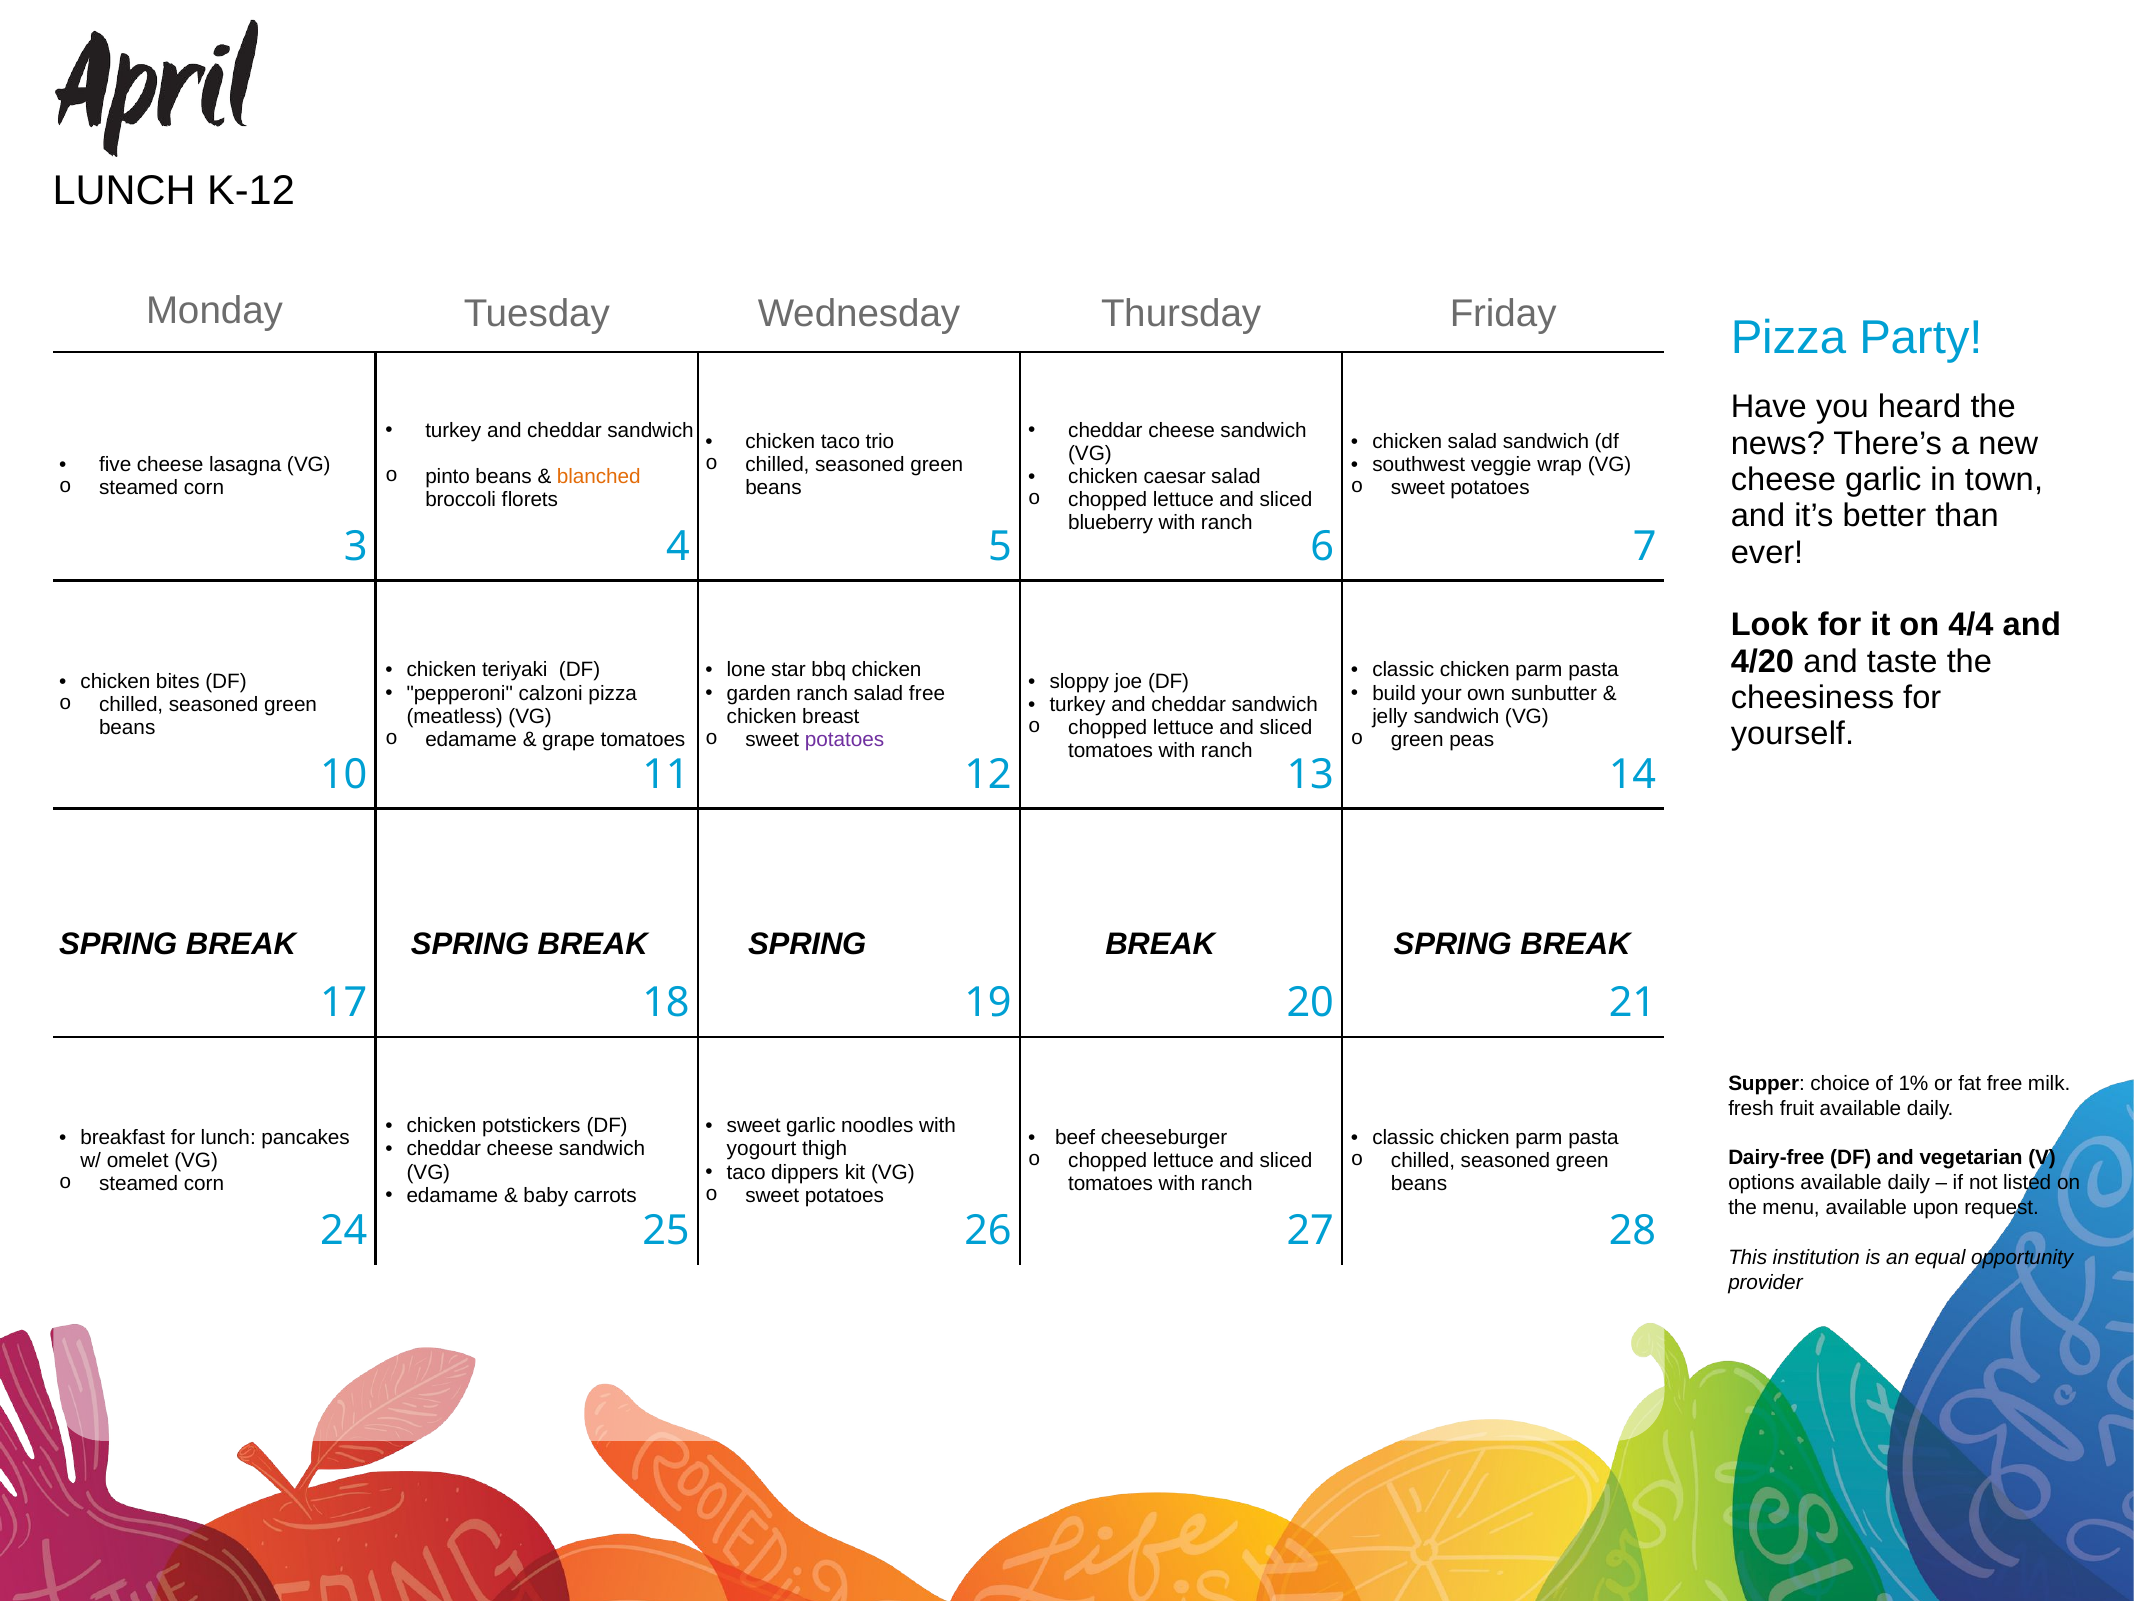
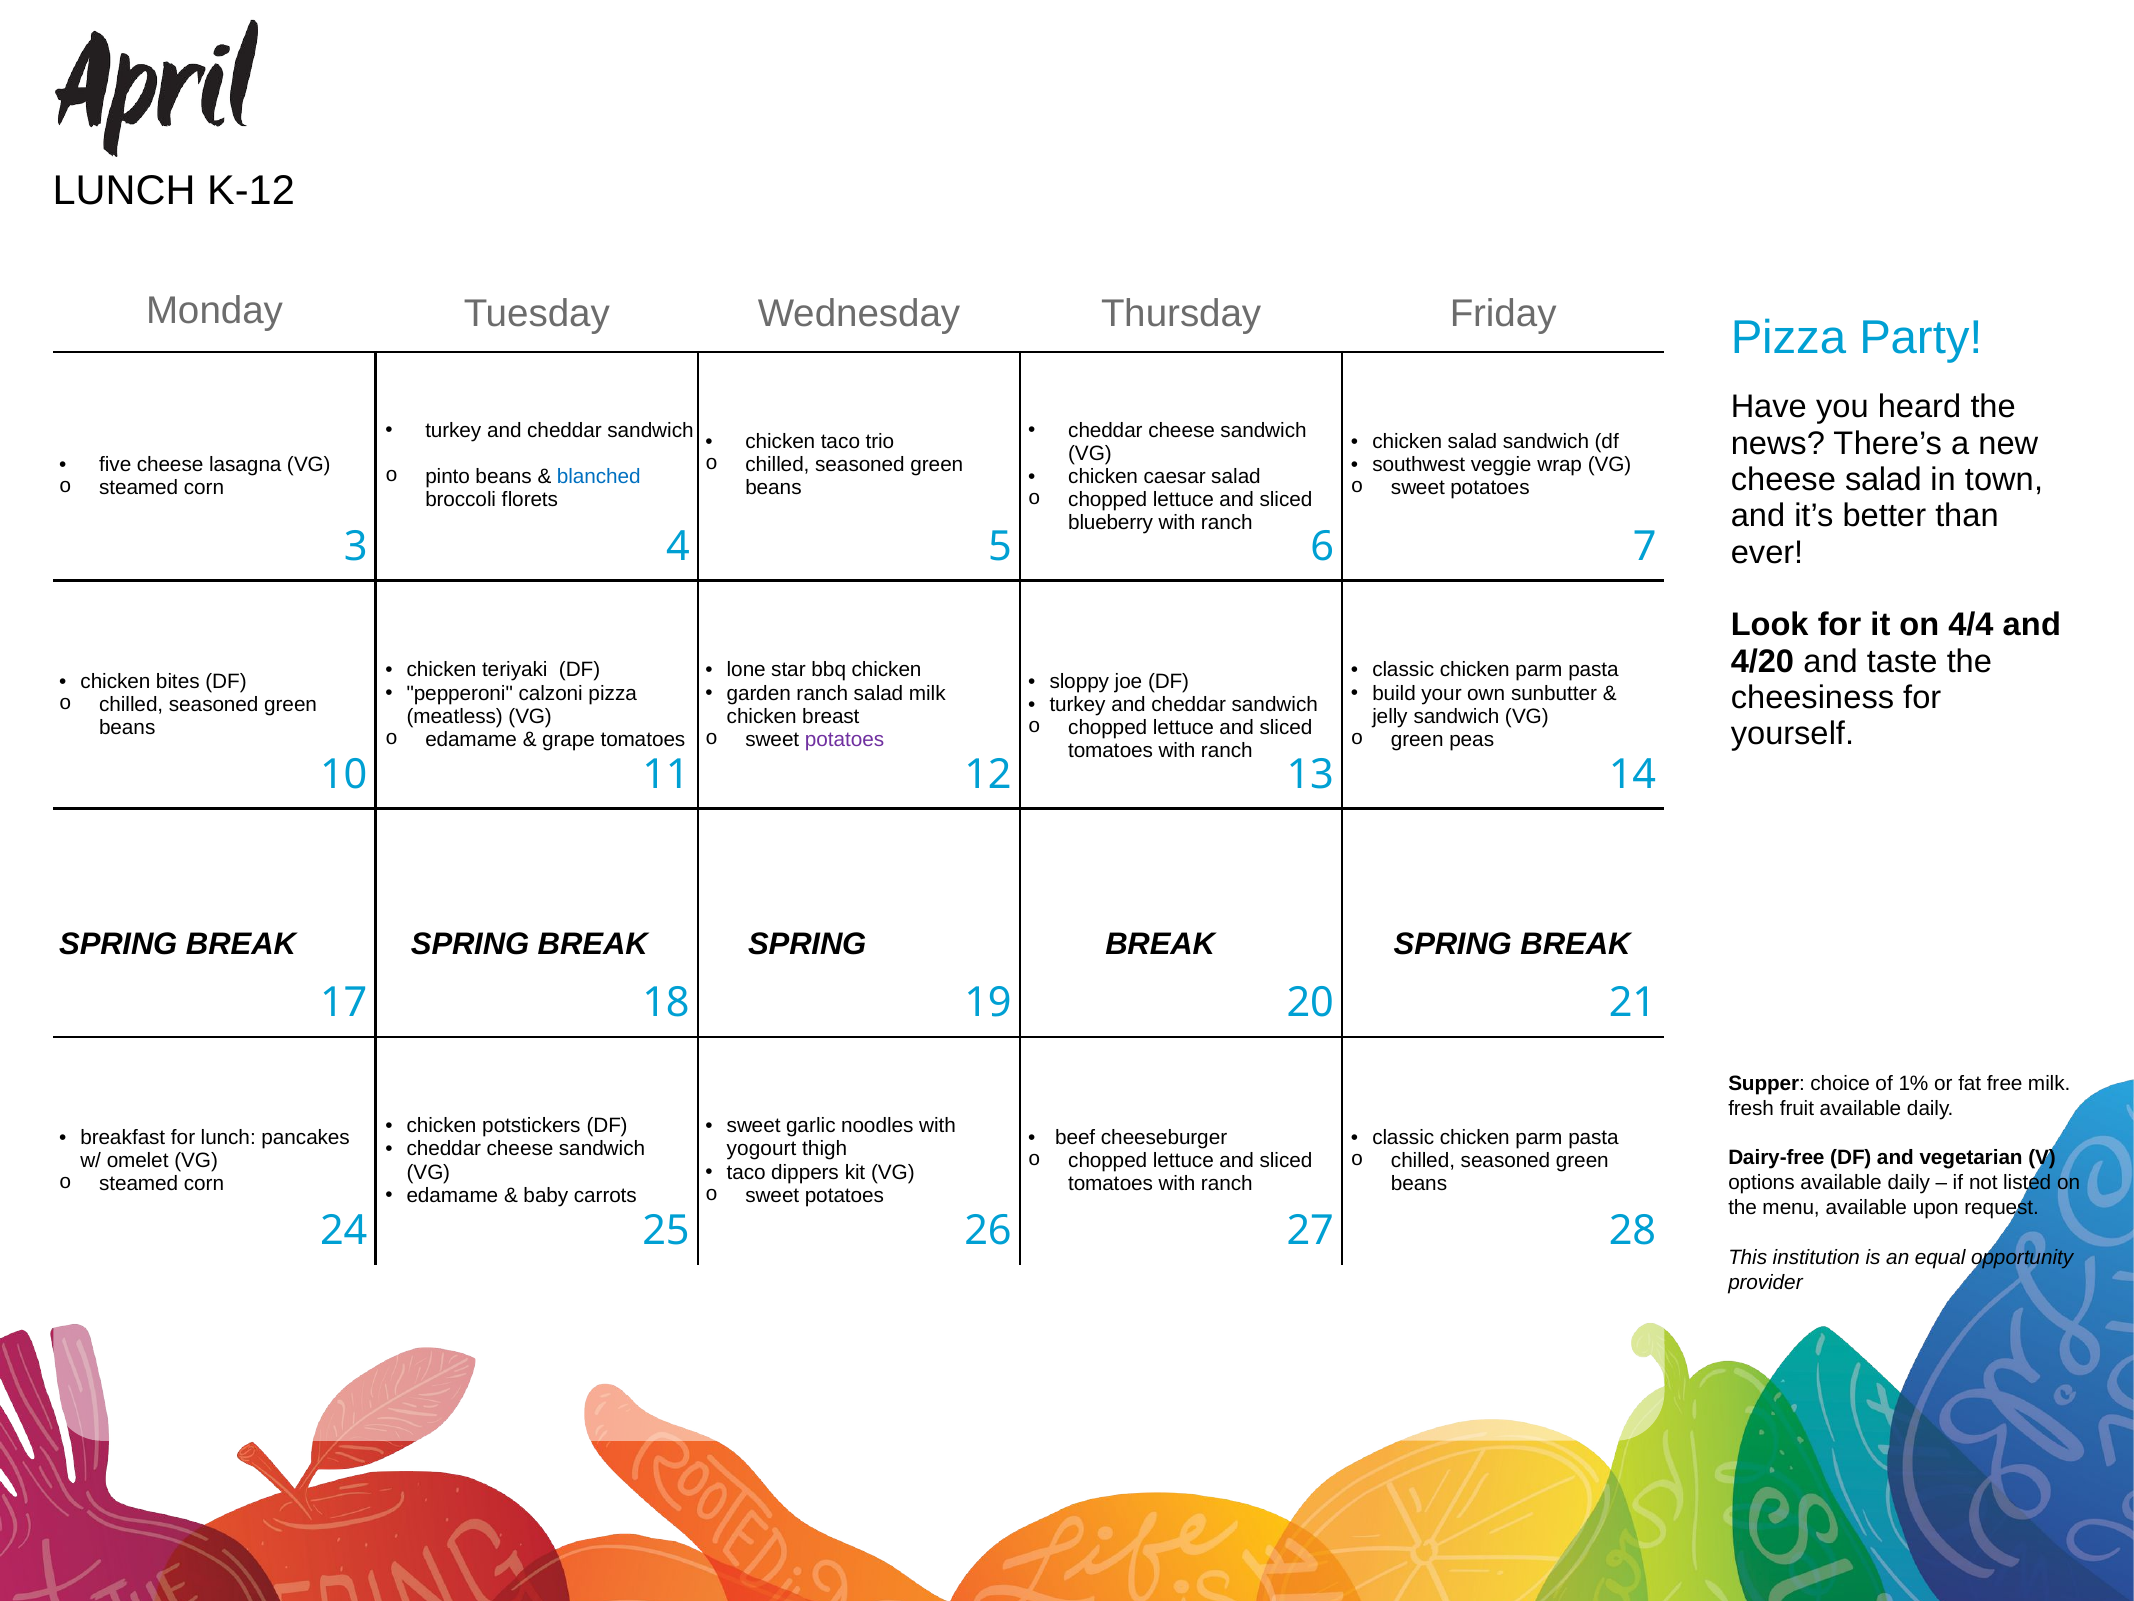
cheese garlic: garlic -> salad (1883, 480)
blanched colour: orange -> blue (599, 476)
salad free: free -> milk (927, 693)
